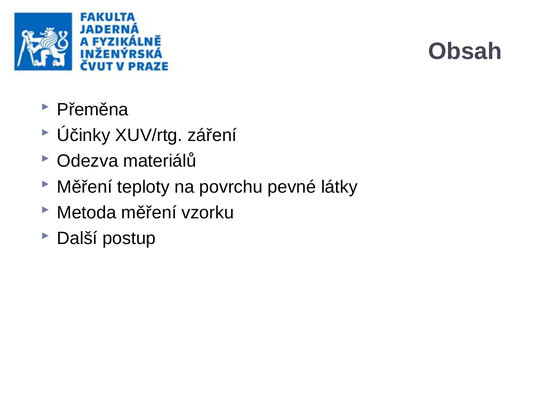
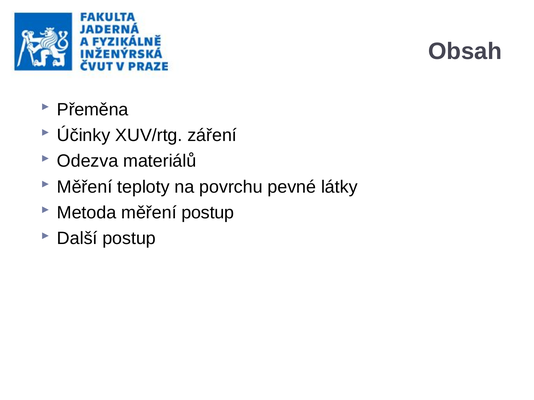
měření vzorku: vzorku -> postup (208, 213)
